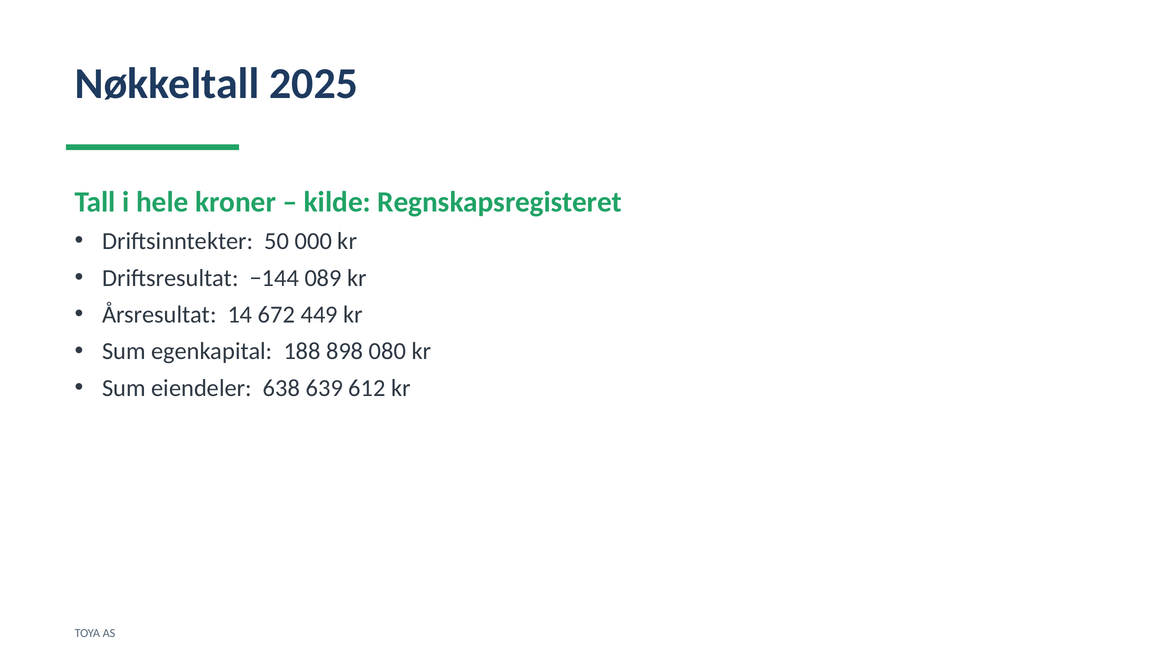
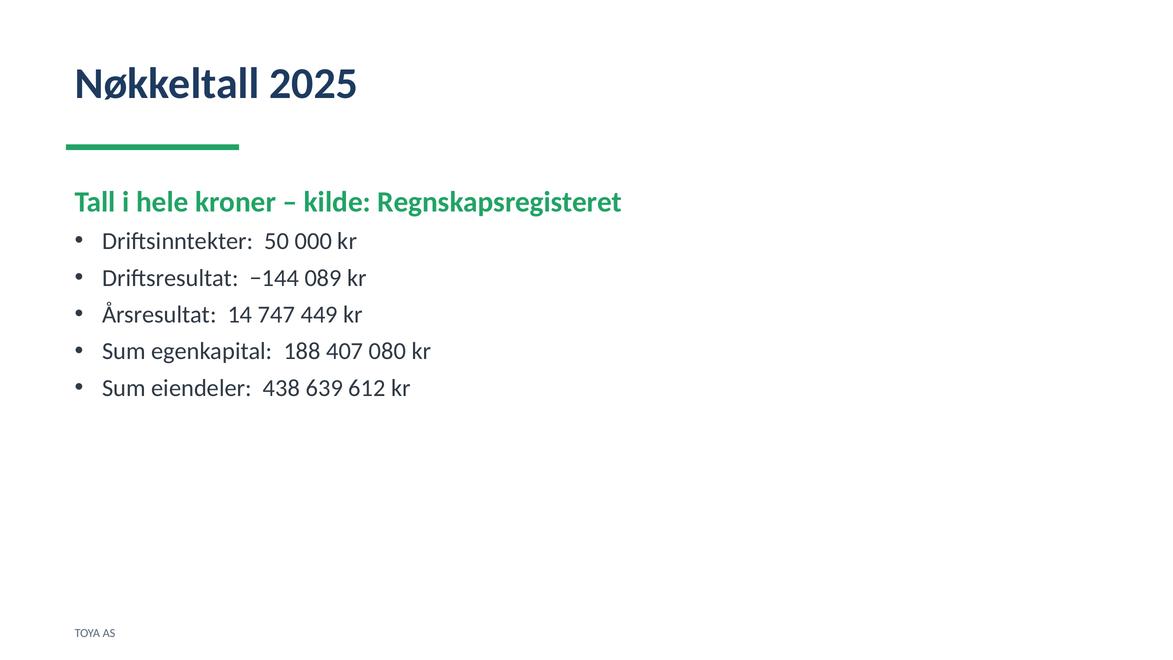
672: 672 -> 747 (276, 315)
898: 898 -> 407 (345, 351)
638: 638 -> 438 (282, 388)
